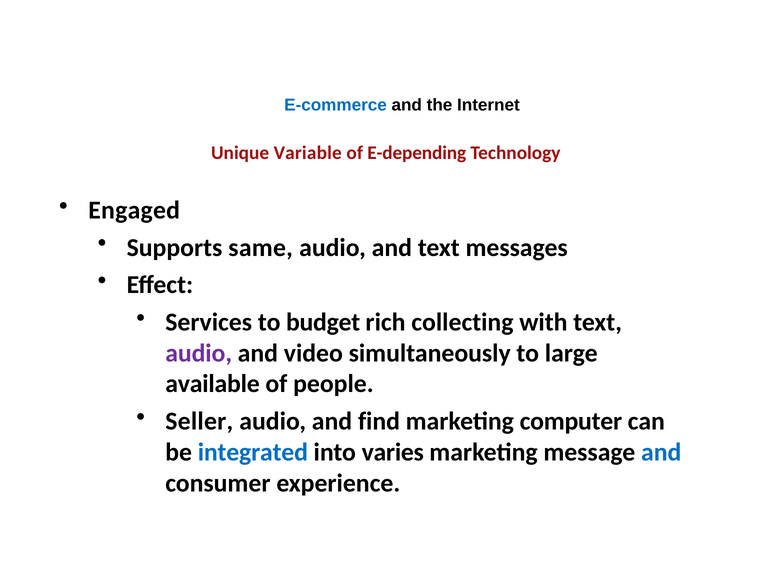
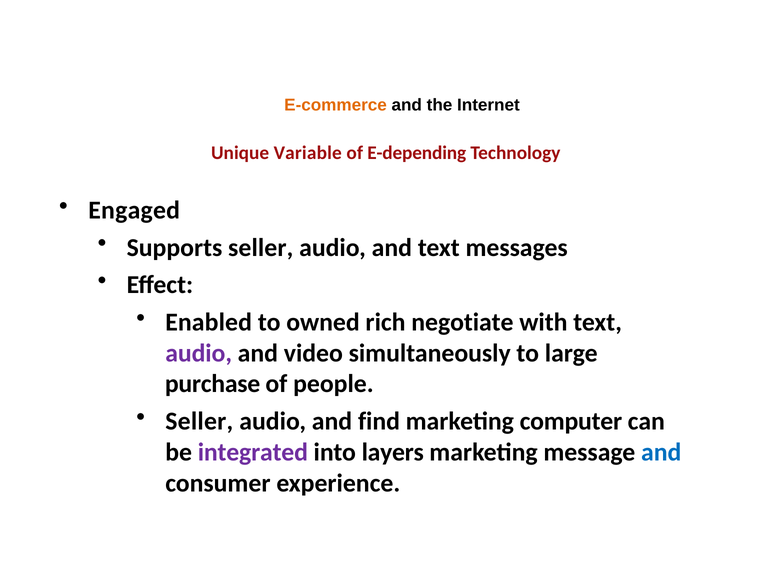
E-commerce colour: blue -> orange (336, 105)
Supports same: same -> seller (261, 248)
Services: Services -> Enabled (209, 322)
budget: budget -> owned (323, 322)
collecting: collecting -> negotiate (462, 322)
available: available -> purchase (213, 384)
integrated colour: blue -> purple (253, 452)
varies: varies -> layers (393, 452)
